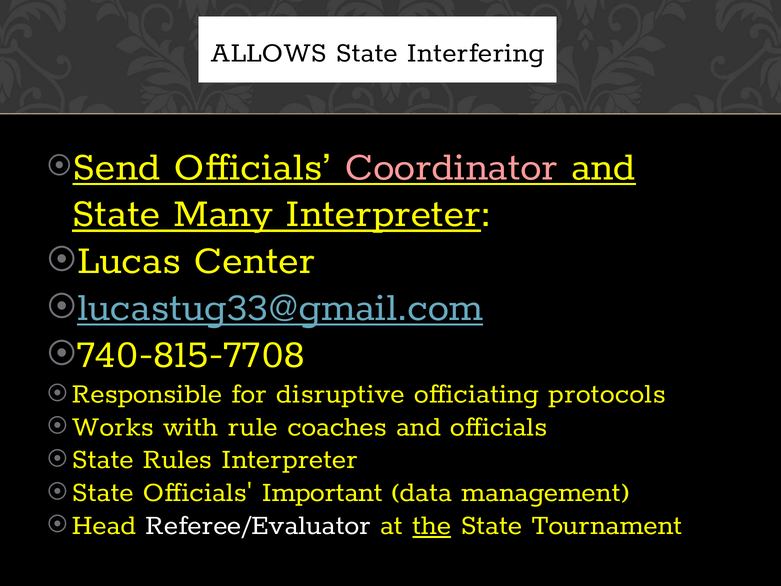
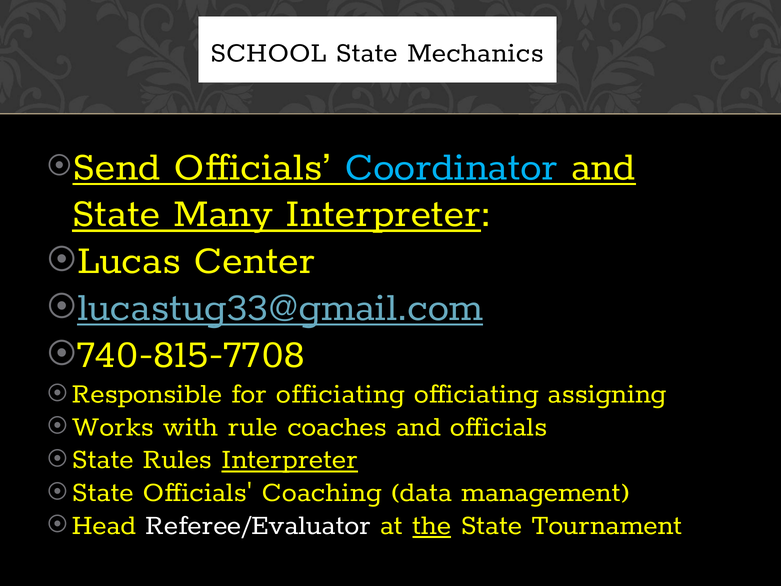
ALLOWS: ALLOWS -> SCHOOL (268, 52)
Interfering: Interfering -> Mechanics (475, 52)
Coordinator colour: pink -> light blue (452, 165)
for disruptive: disruptive -> officiating (341, 393)
protocols: protocols -> assigning (607, 393)
Interpreter underline: none -> present (290, 458)
Important: Important -> Coaching (322, 491)
